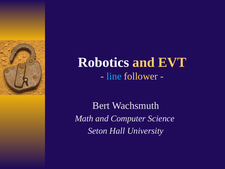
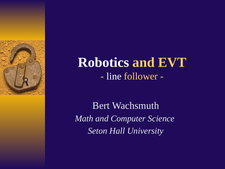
line colour: light blue -> white (114, 76)
